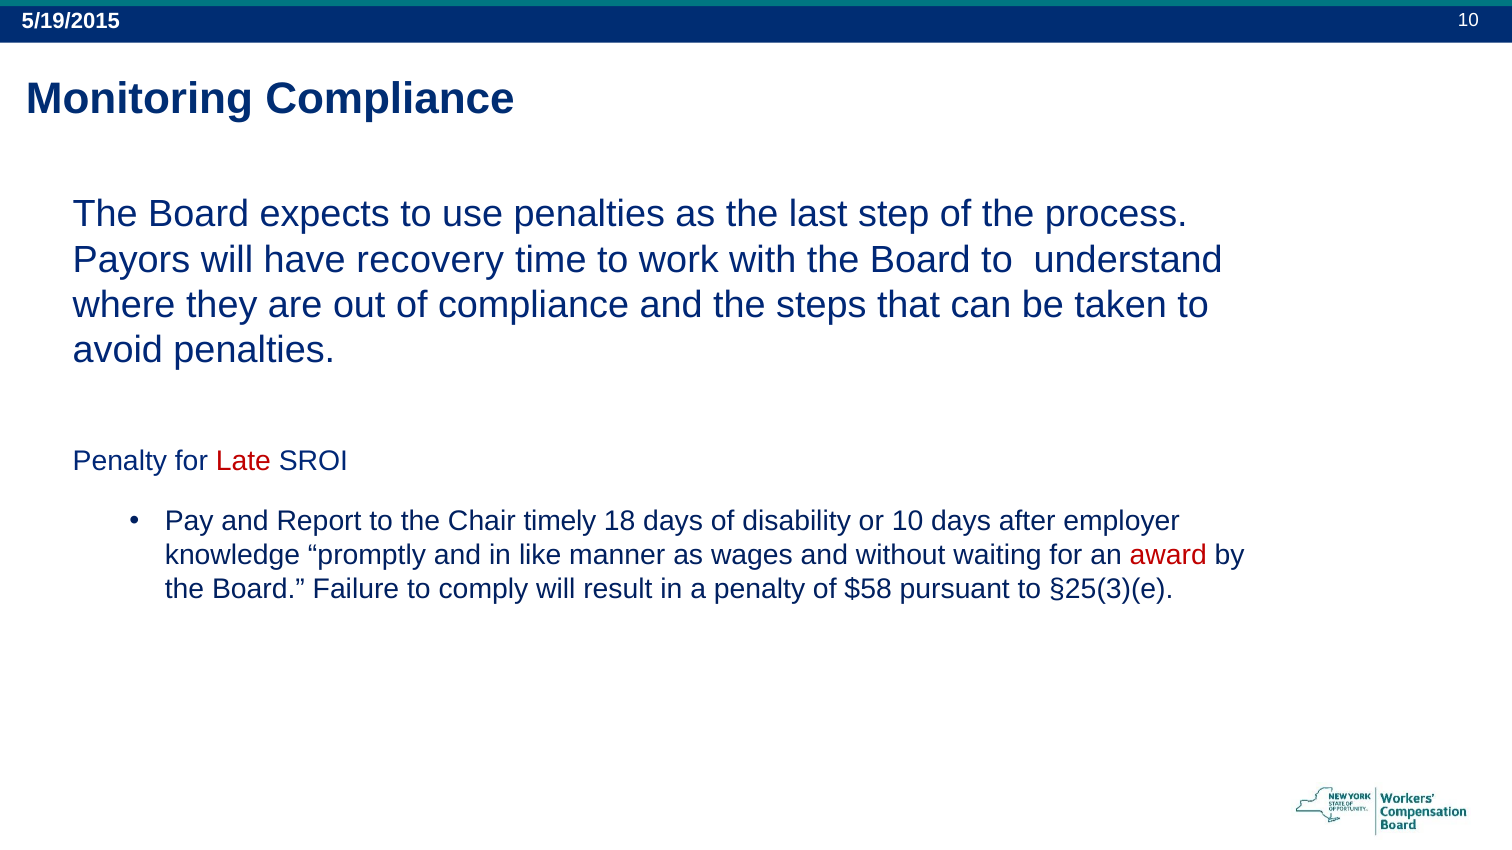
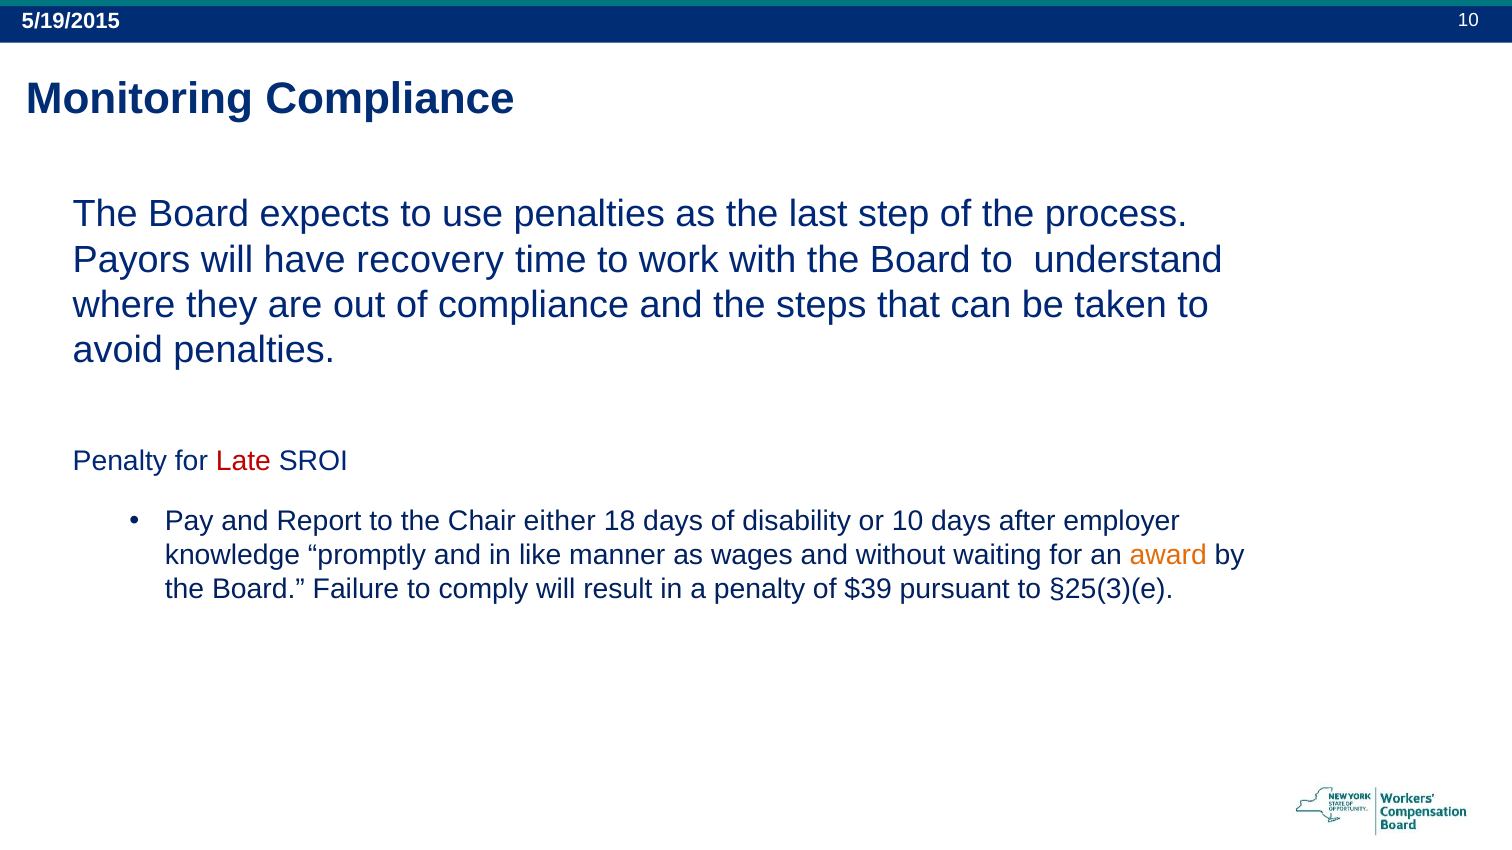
timely: timely -> either (560, 522)
award colour: red -> orange (1168, 556)
$58: $58 -> $39 (868, 590)
